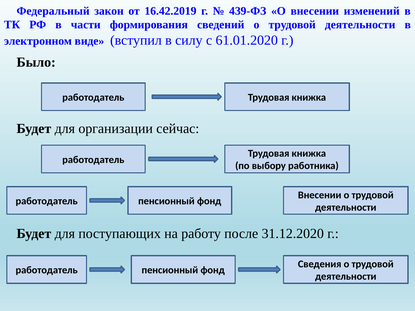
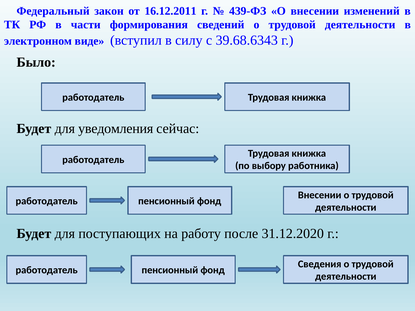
16.42.2019: 16.42.2019 -> 16.12.2011 (170, 11)
61.01.2020: 61.01.2020 -> 39.68.6343 (247, 40)
организации: организации -> уведомления (116, 129)
